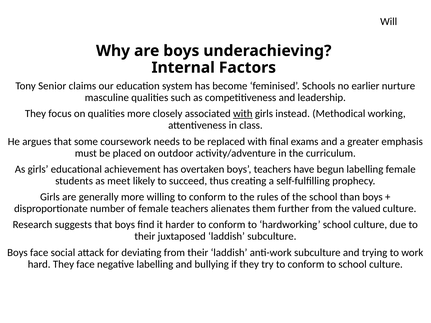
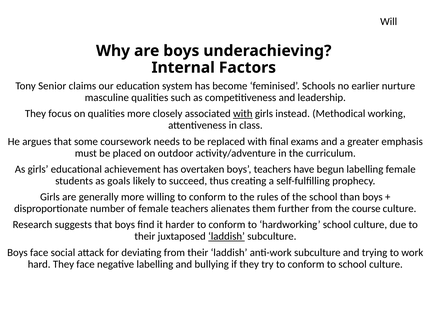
meet: meet -> goals (119, 181)
valued: valued -> course (366, 209)
laddish underline: none -> present (226, 237)
